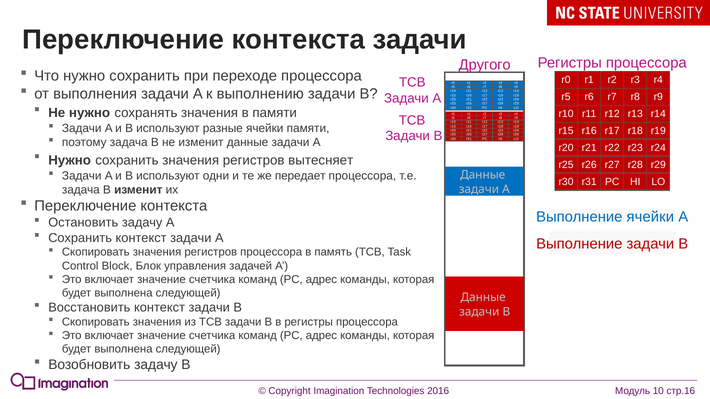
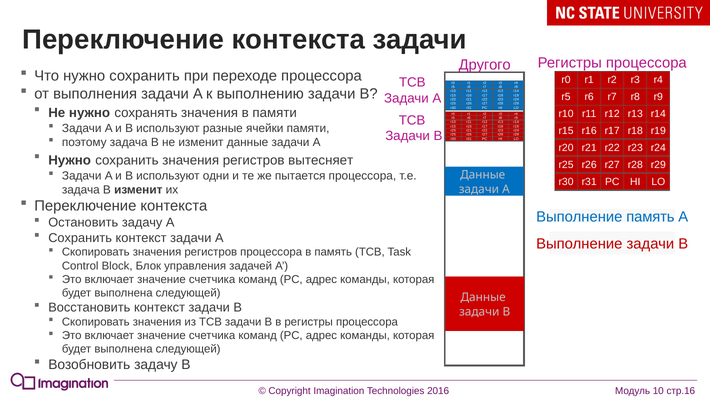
передает: передает -> пытается (300, 176)
Выполнение ячейки: ячейки -> память (650, 217)
